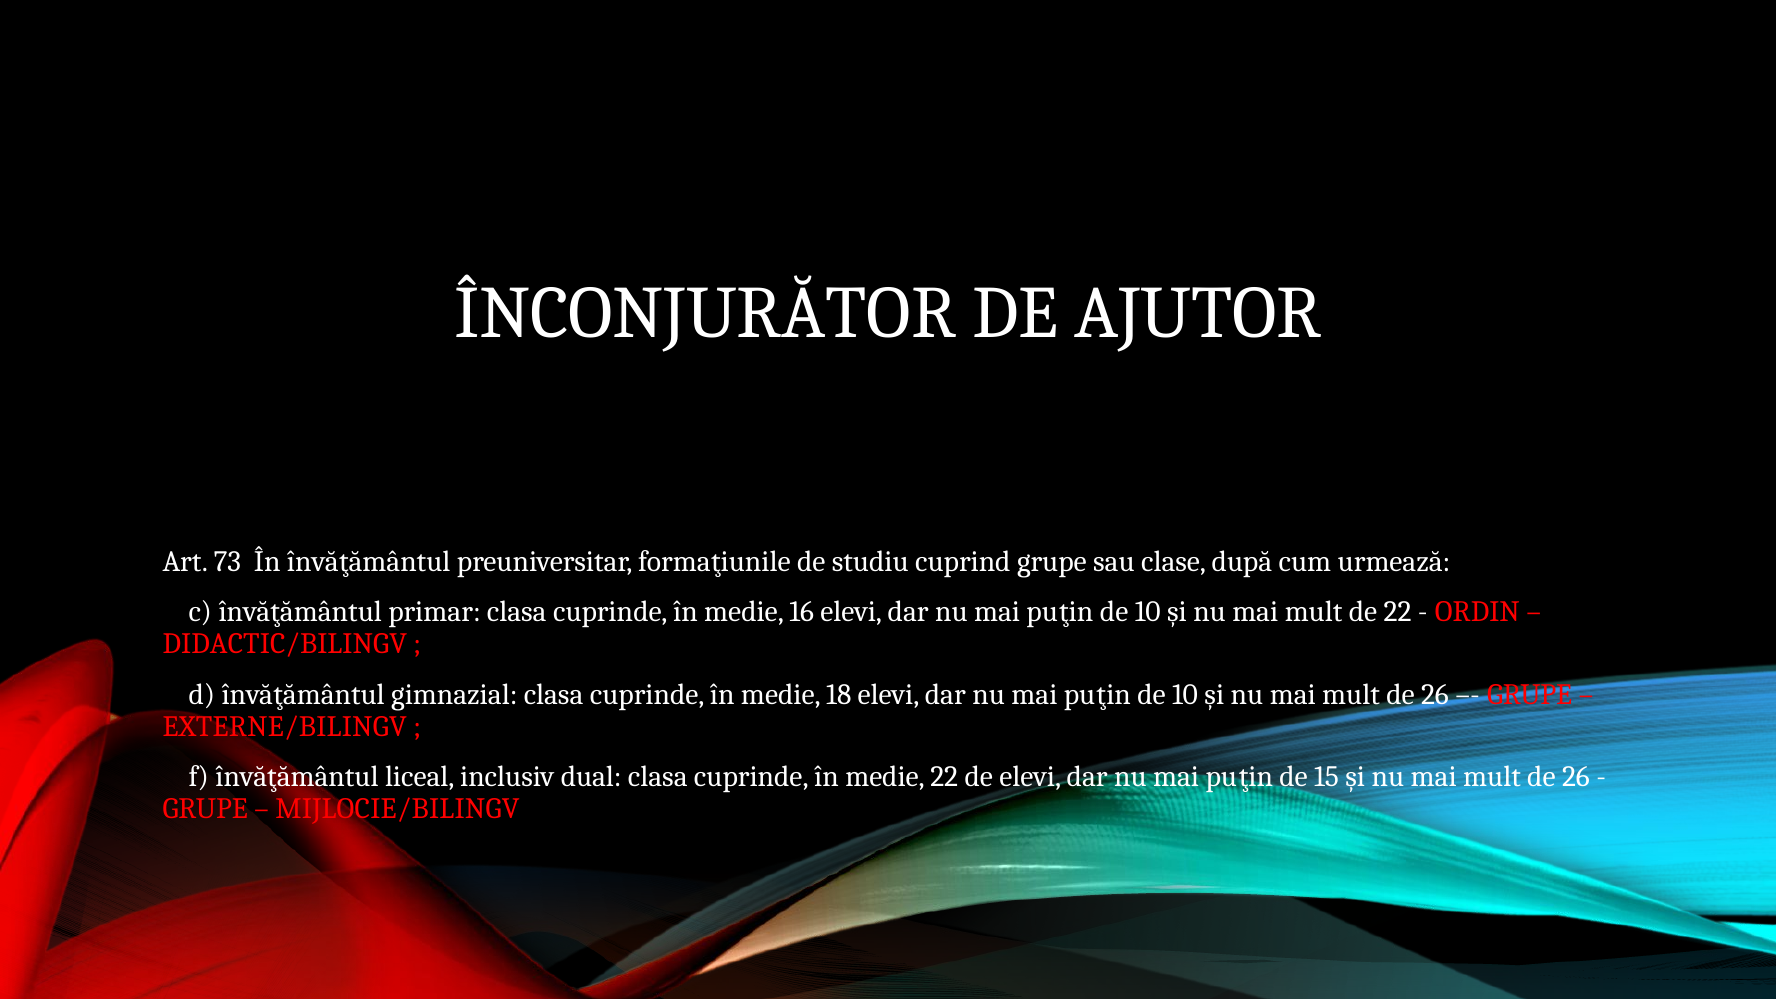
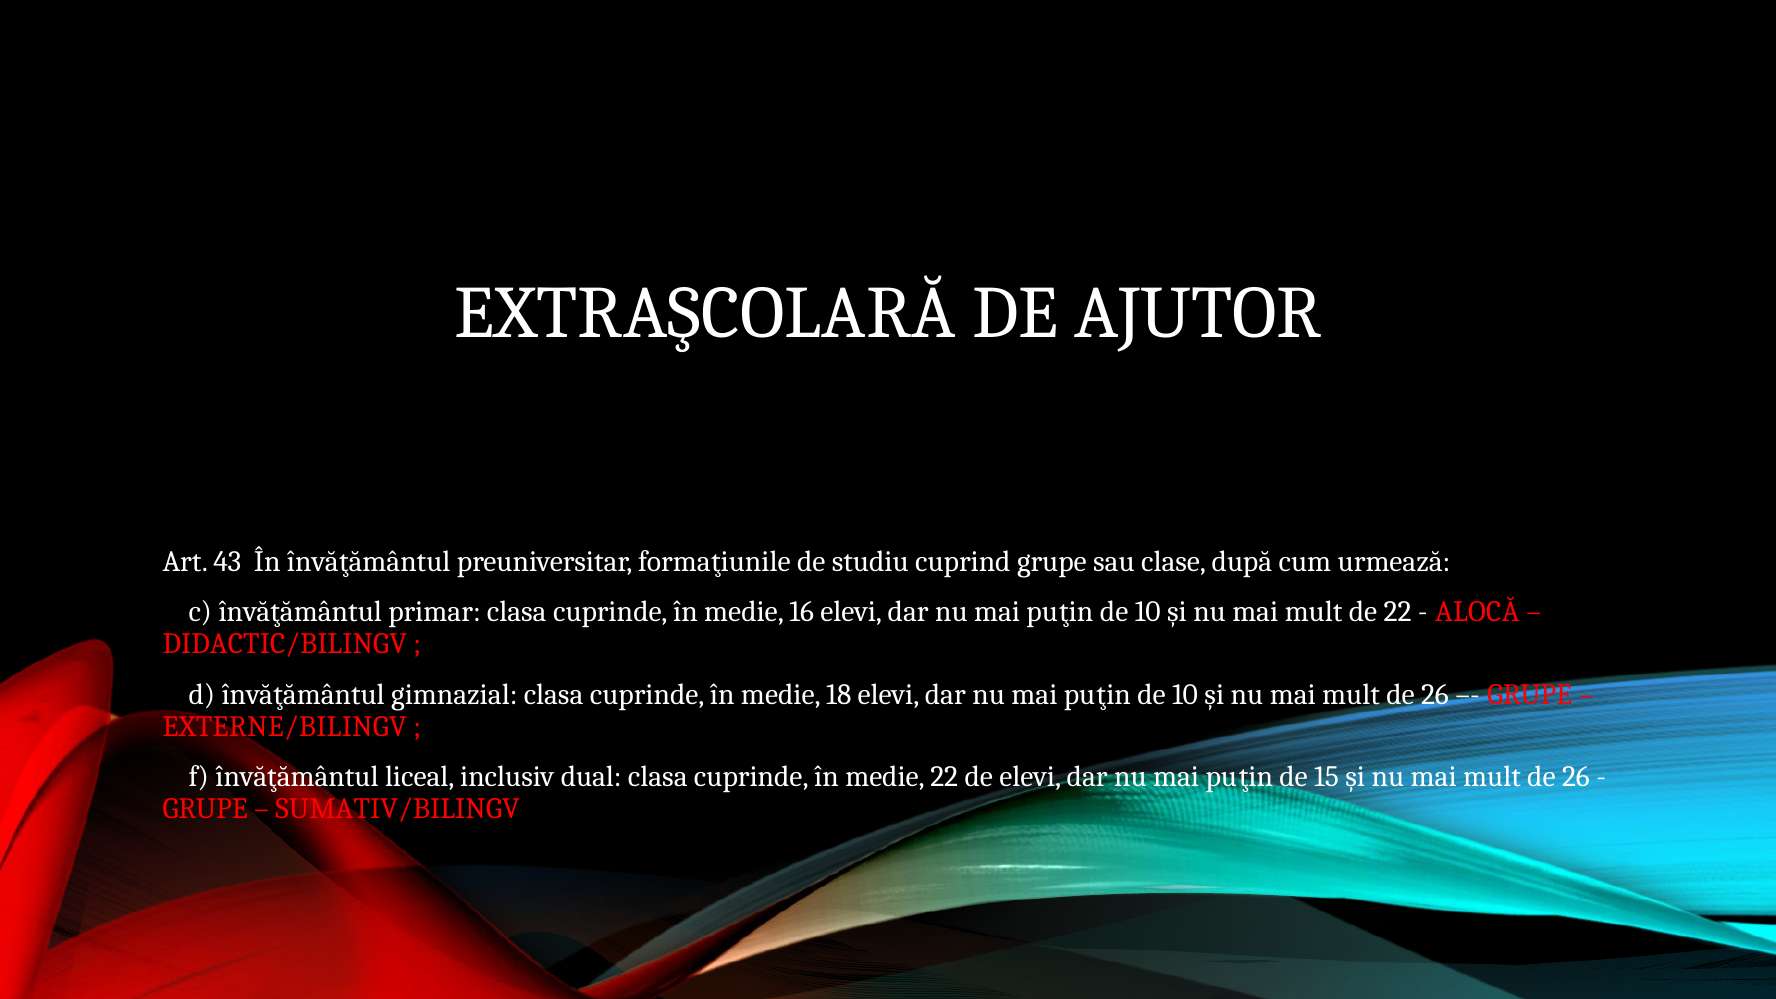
ÎNCONJURĂTOR: ÎNCONJURĂTOR -> EXTRAŞCOLARĂ (705, 313)
73: 73 -> 43 (227, 562)
ORDIN: ORDIN -> ALOCĂ (1477, 612)
MIJLOCIE/BILINGV: MIJLOCIE/BILINGV -> SUMATIV/BILINGV (398, 809)
